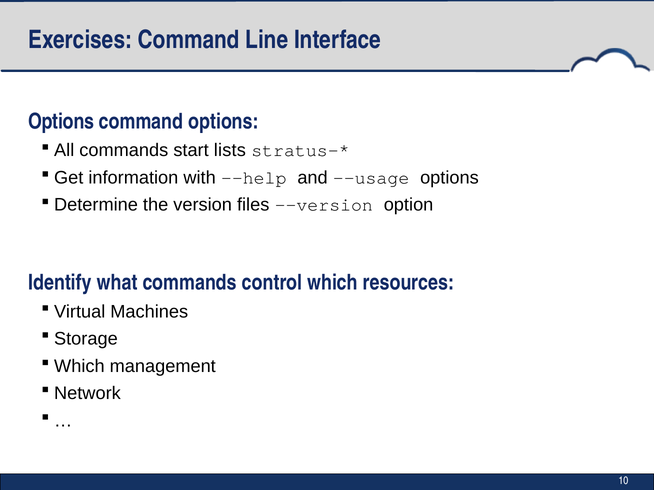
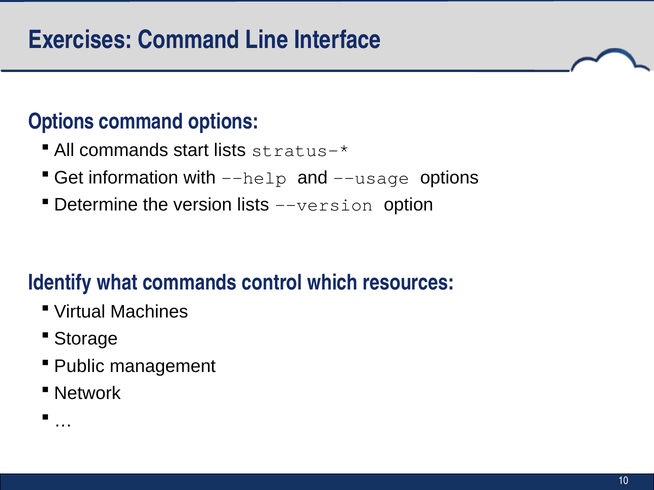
version files: files -> lists (253, 205)
Which: Which -> Public (79, 367)
